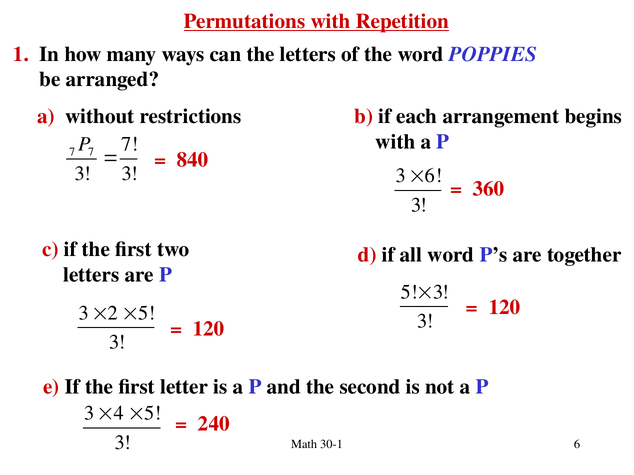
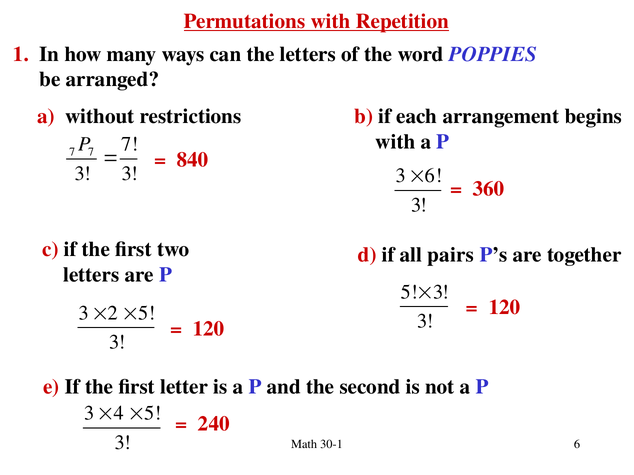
all word: word -> pairs (451, 255)
